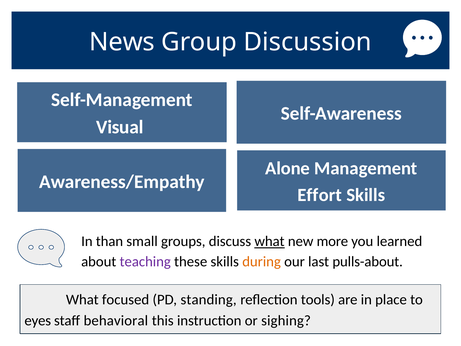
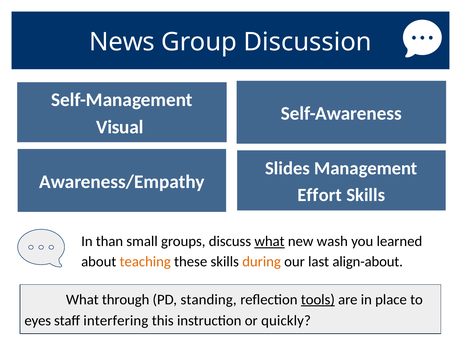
Alone: Alone -> Slides (288, 168)
more: more -> wash (332, 241)
teaching colour: purple -> orange (145, 262)
pulls-about: pulls-about -> align-about (368, 262)
focused: focused -> through (126, 299)
tools underline: none -> present (318, 299)
behavioral: behavioral -> interfering (116, 321)
sighing: sighing -> quickly (286, 321)
